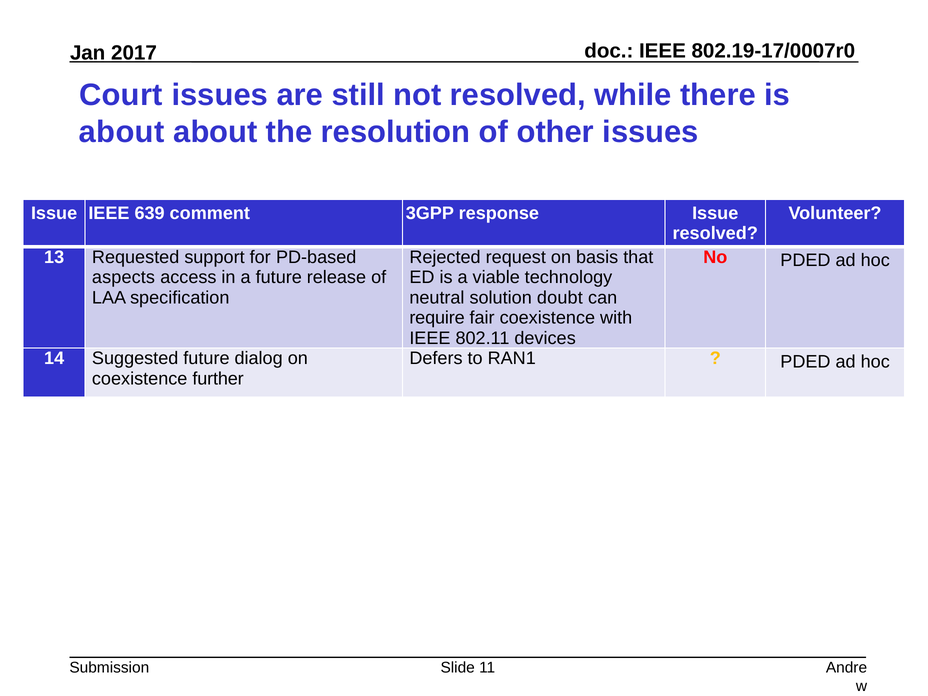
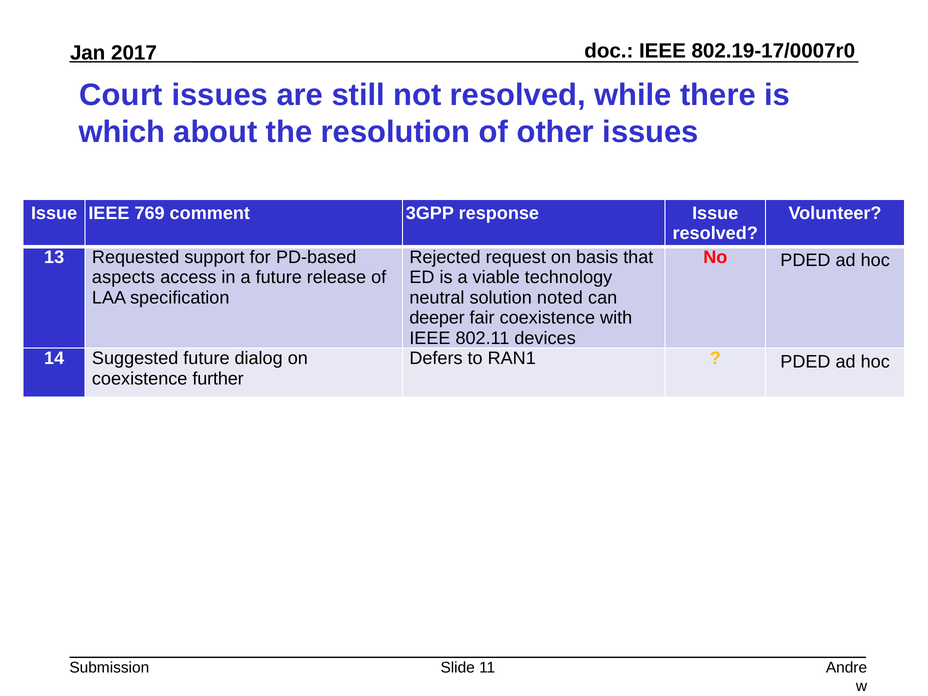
about: about -> which (122, 132)
639: 639 -> 769 (150, 213)
doubt: doubt -> noted (560, 298)
require: require -> deeper (437, 318)
